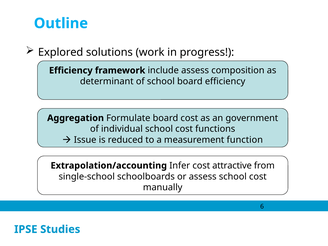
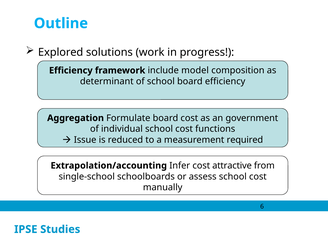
include assess: assess -> model (195, 70)
function: function -> required (245, 140)
